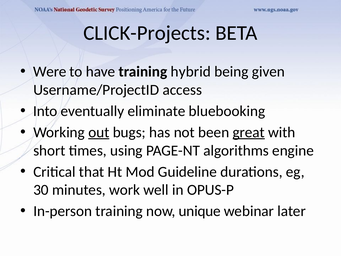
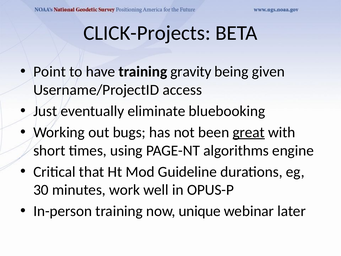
Were: Were -> Point (50, 72)
hybrid: hybrid -> gravity (191, 72)
Into: Into -> Just (45, 111)
out underline: present -> none (99, 132)
